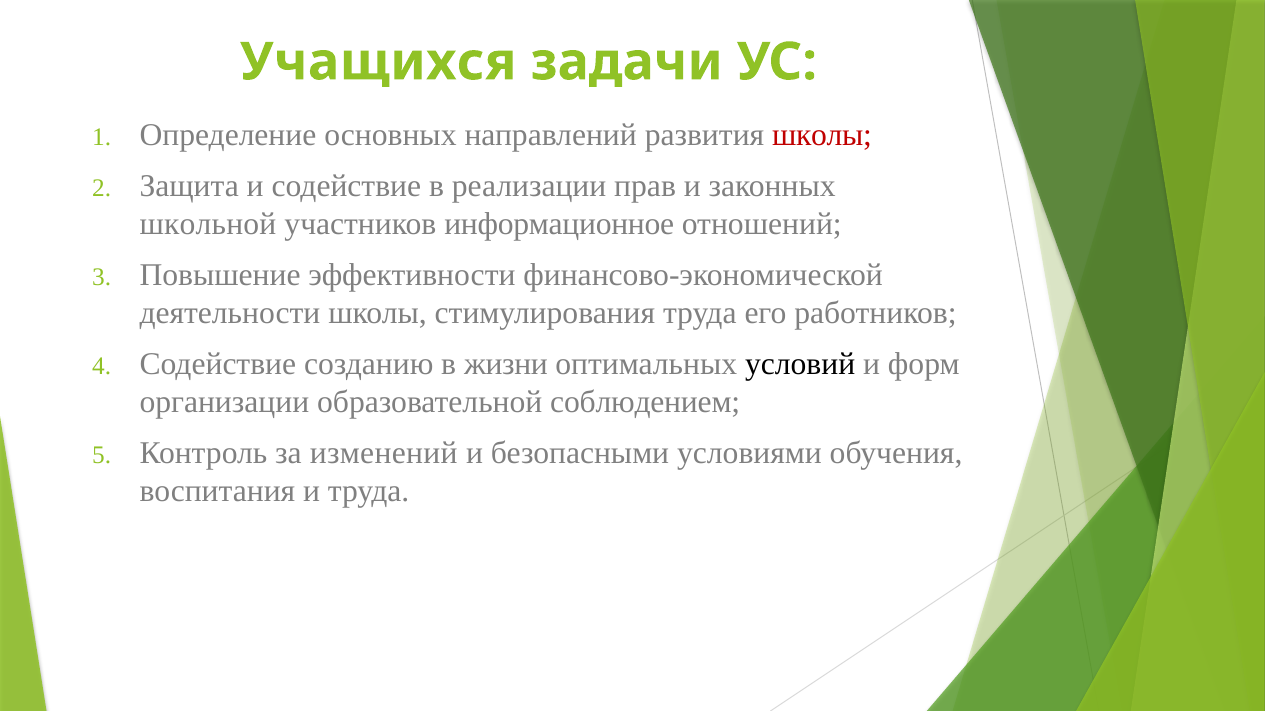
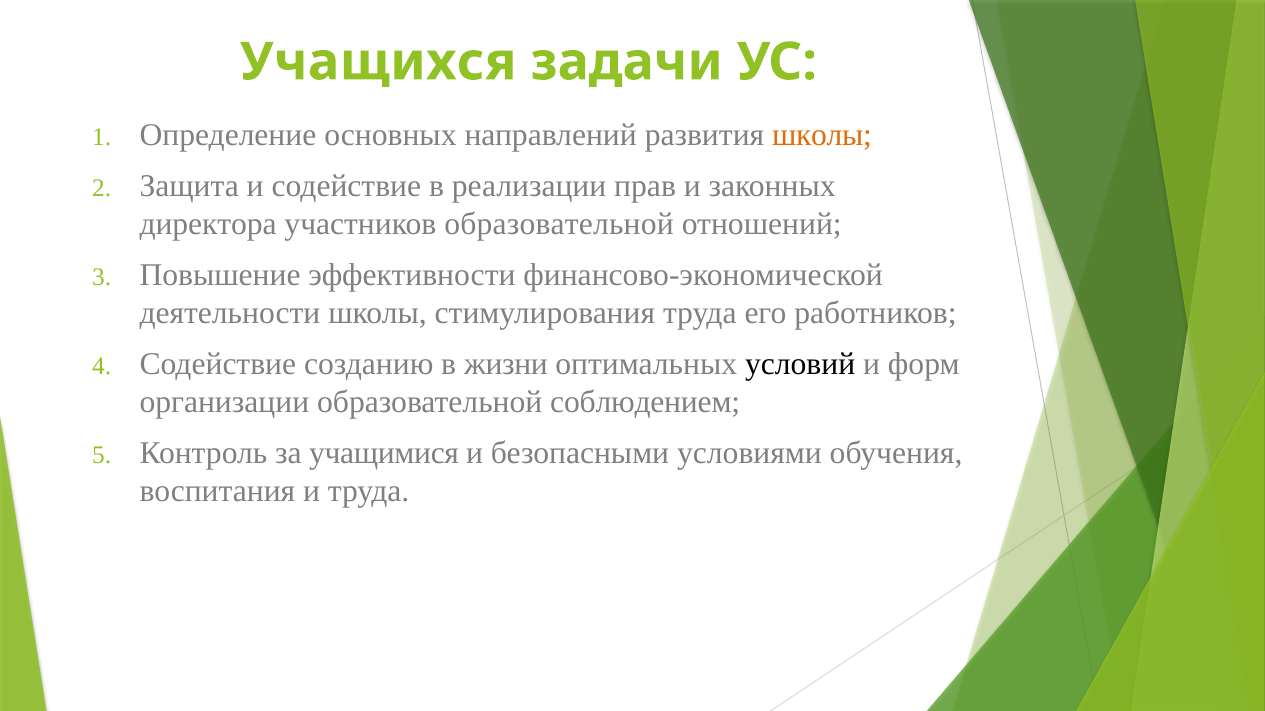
школы colour: red -> orange (822, 135)
школьной: школьной -> директора (208, 224)
участников информационное: информационное -> образовательной (559, 224)
изменений: изменений -> учащимися (384, 454)
